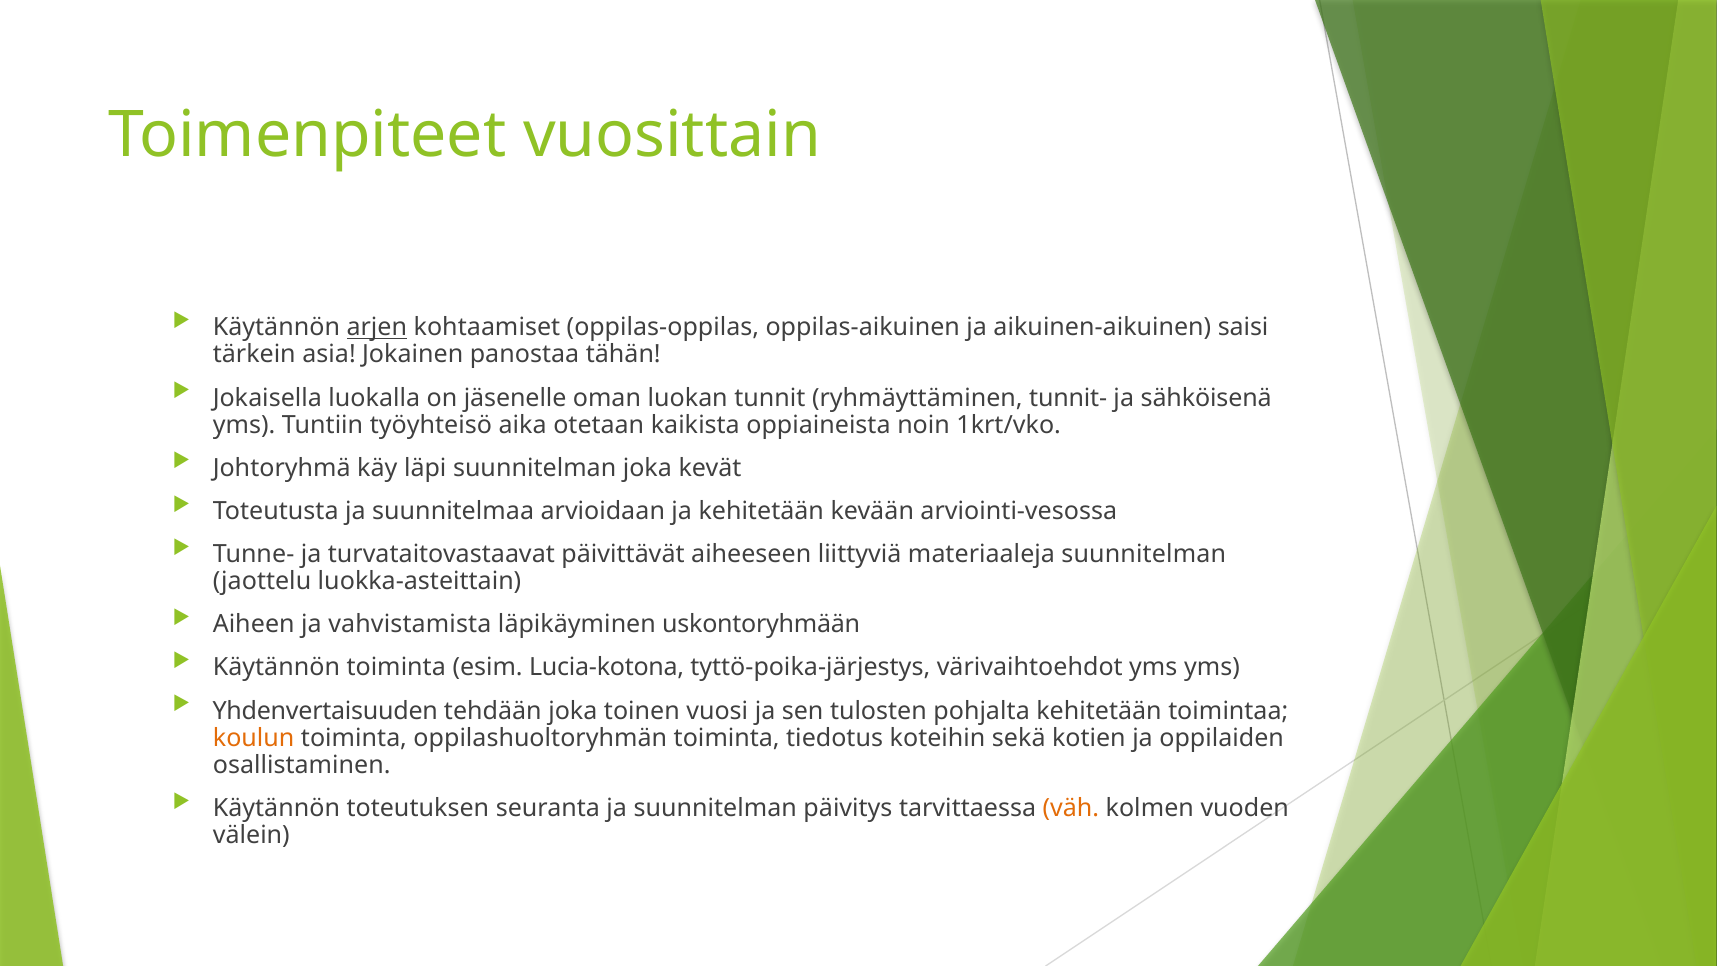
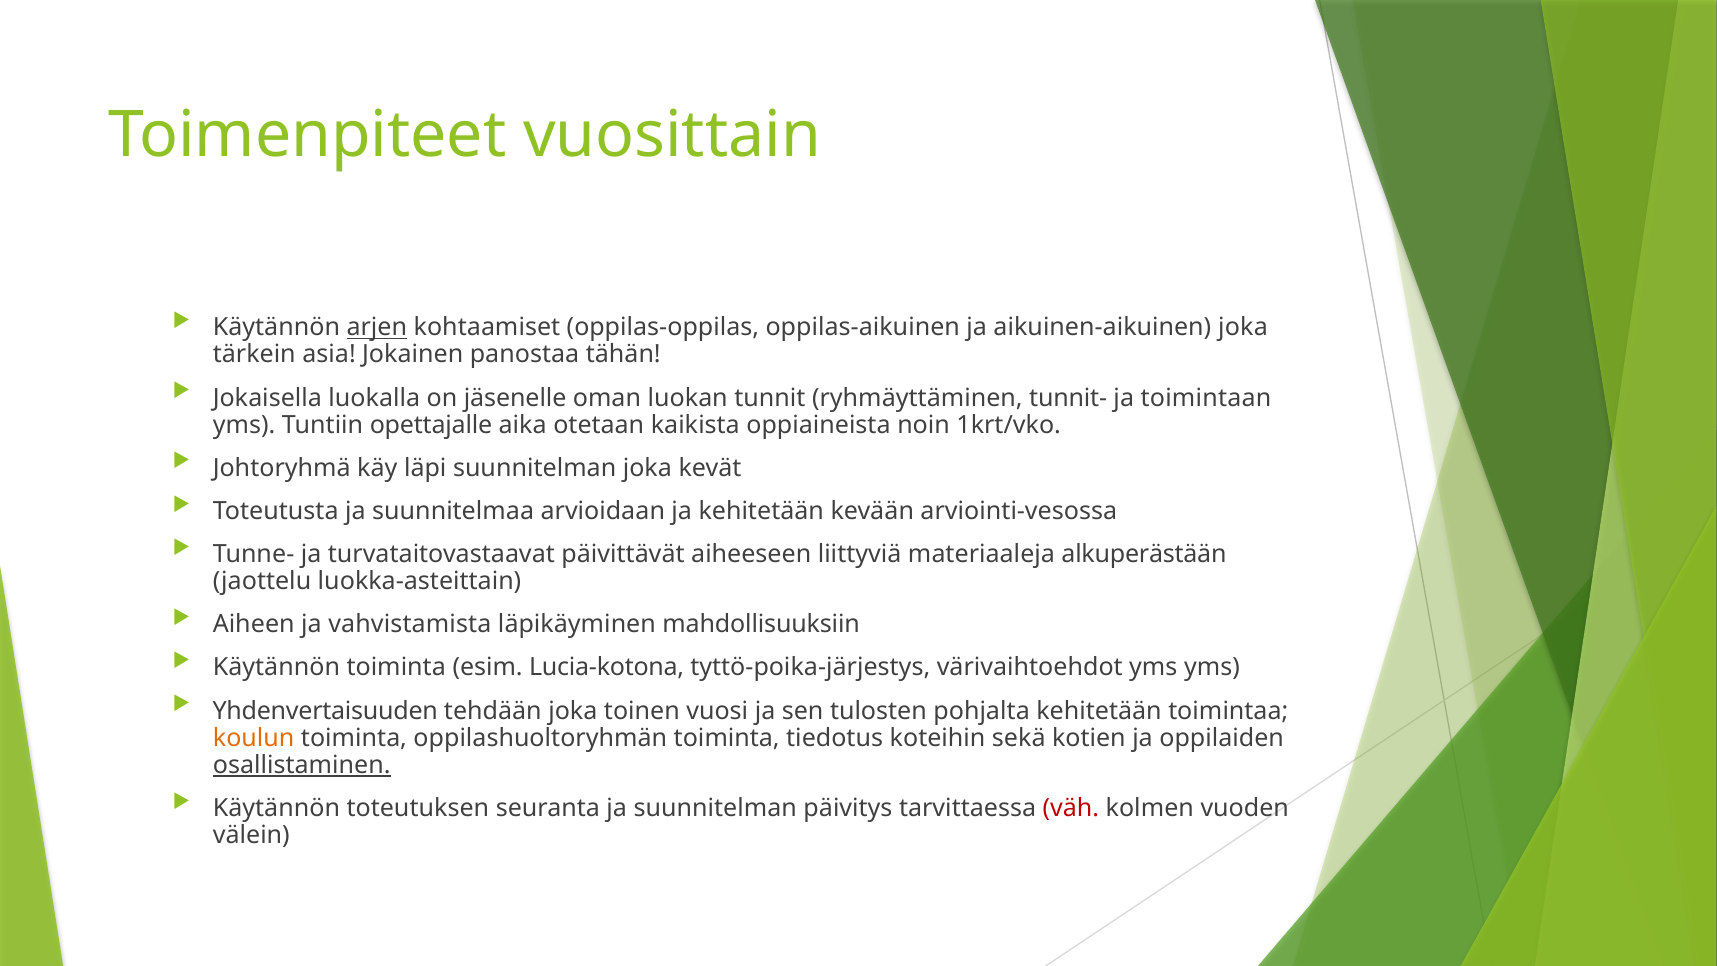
aikuinen-aikuinen saisi: saisi -> joka (1243, 328)
sähköisenä: sähköisenä -> toimintaan (1206, 398)
työyhteisö: työyhteisö -> opettajalle (431, 425)
materiaaleja suunnitelman: suunnitelman -> alkuperästään (1144, 554)
uskontoryhmään: uskontoryhmään -> mahdollisuuksiin (761, 624)
osallistaminen underline: none -> present (302, 765)
väh colour: orange -> red (1071, 808)
